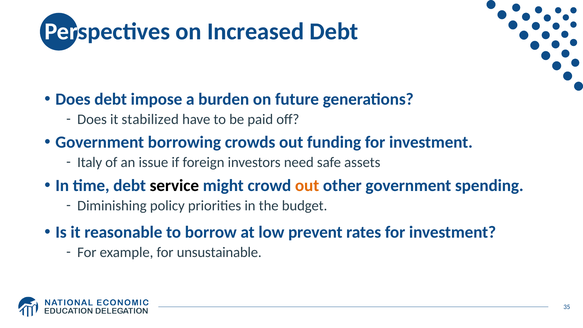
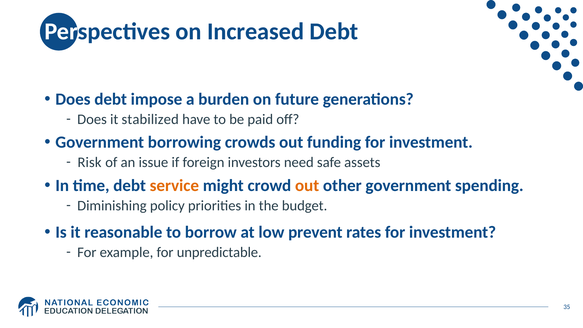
Italy: Italy -> Risk (90, 162)
service colour: black -> orange (174, 185)
unsustainable: unsustainable -> unpredictable (219, 252)
